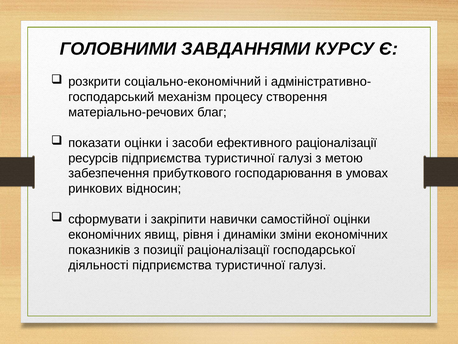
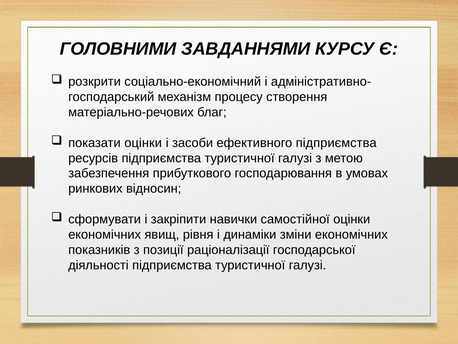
ефективного раціоналізації: раціоналізації -> підприємства (336, 143)
